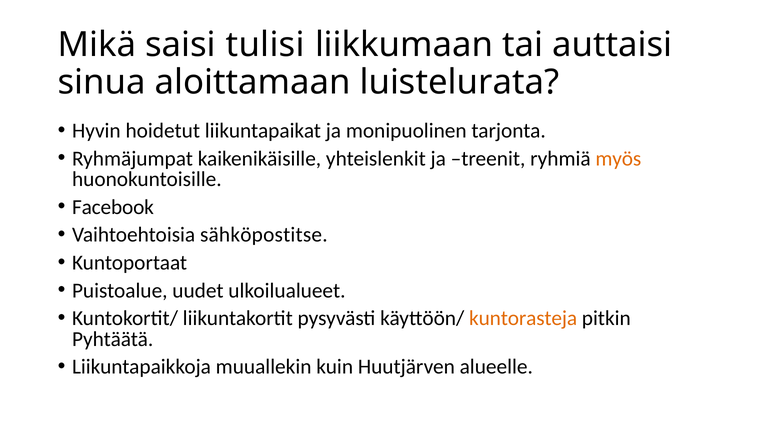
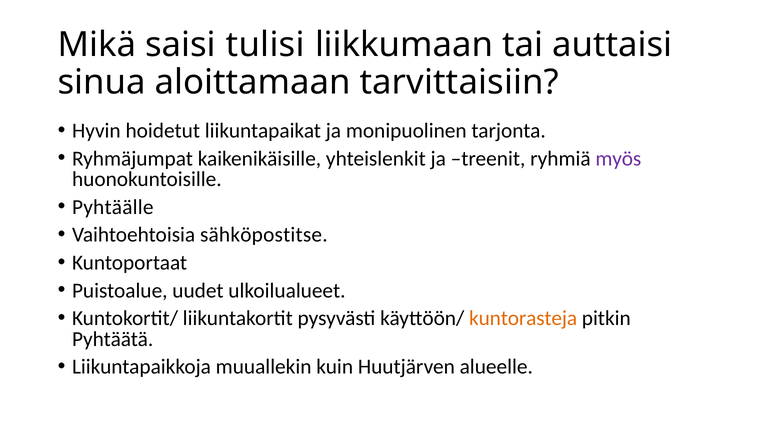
luistelurata: luistelurata -> tarvittaisiin (459, 82)
myös colour: orange -> purple (618, 159)
Facebook: Facebook -> Pyhtäälle (113, 207)
